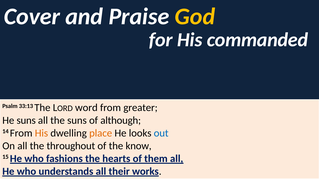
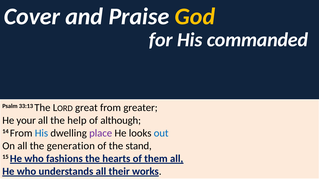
word: word -> great (86, 108)
He suns: suns -> your (26, 121)
the suns: suns -> help (77, 121)
His colour: orange -> blue (41, 134)
place colour: orange -> purple (101, 134)
throughout: throughout -> generation (71, 146)
know: know -> stand (139, 146)
